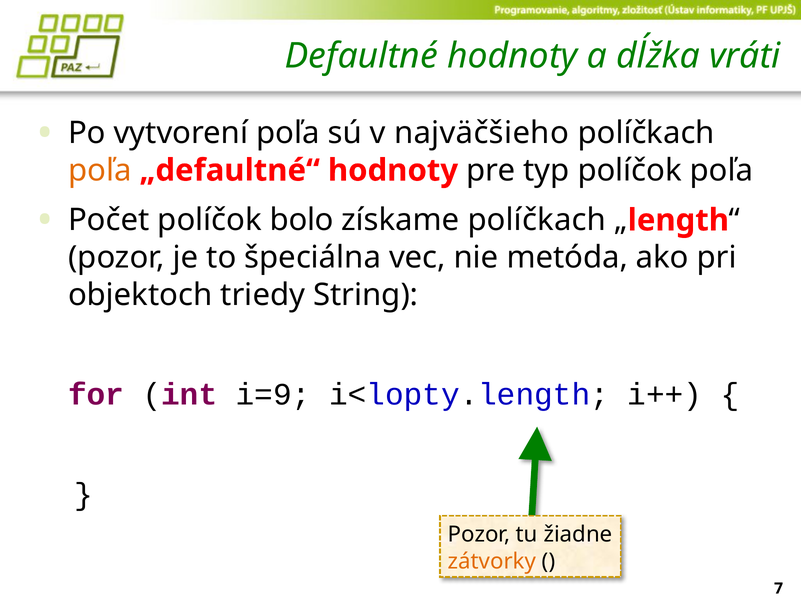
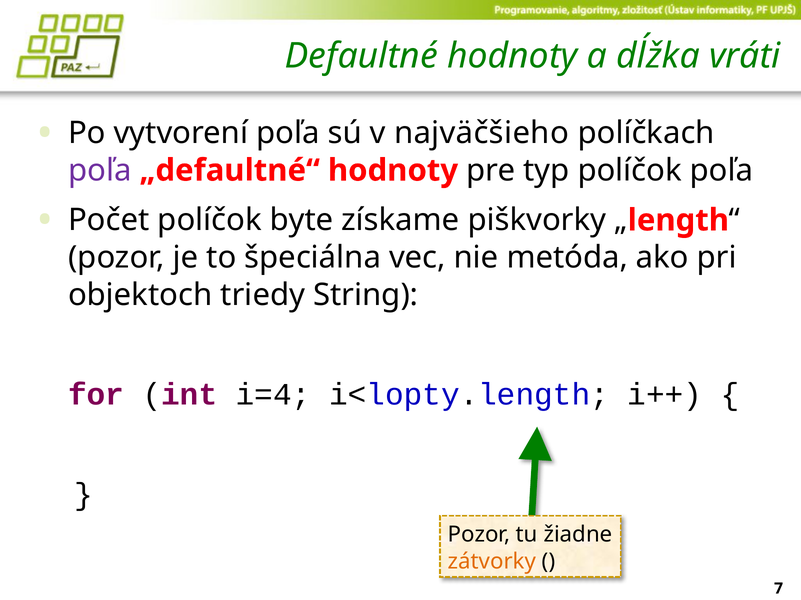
poľa colour: orange -> purple (100, 171)
bolo: bolo -> byte (302, 220)
získame políčkach: políčkach -> piškvorky (537, 220)
i=9: i=9 -> i=4 (273, 395)
